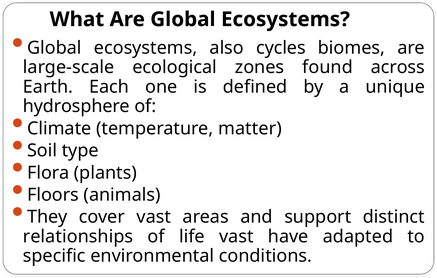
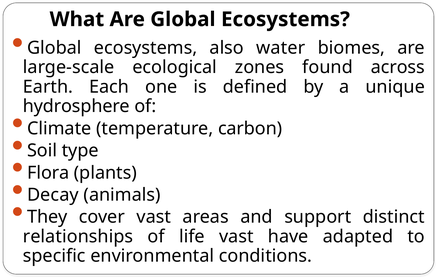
cycles: cycles -> water (281, 48)
matter: matter -> carbon (250, 129)
Floors: Floors -> Decay (53, 195)
